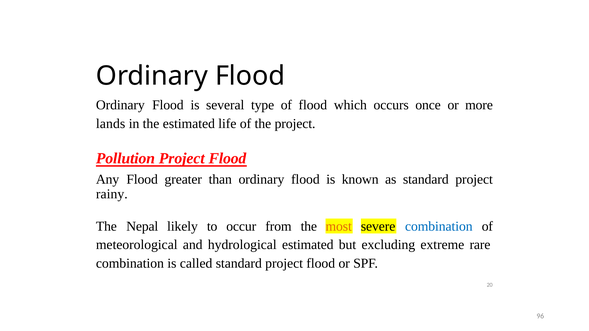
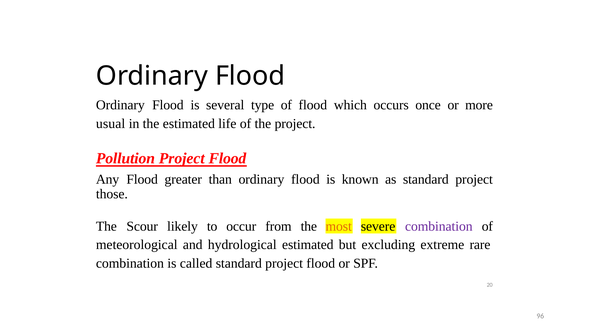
lands: lands -> usual (111, 124)
rainy: rainy -> those (112, 194)
Nepal: Nepal -> Scour (142, 226)
combination colour: blue -> purple (439, 226)
